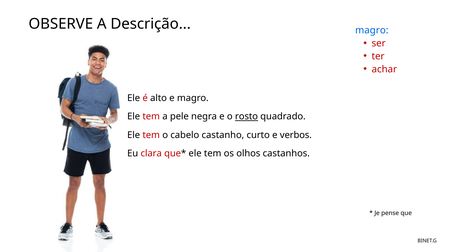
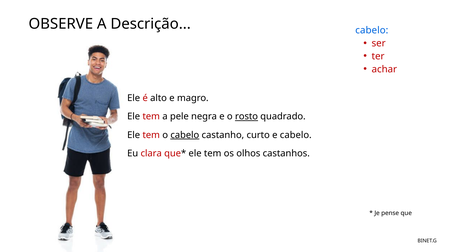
magro: magro -> cabelo (372, 30)
cabelo underline: none -> present (185, 135)
e verbos: verbos -> cabelo (296, 135)
